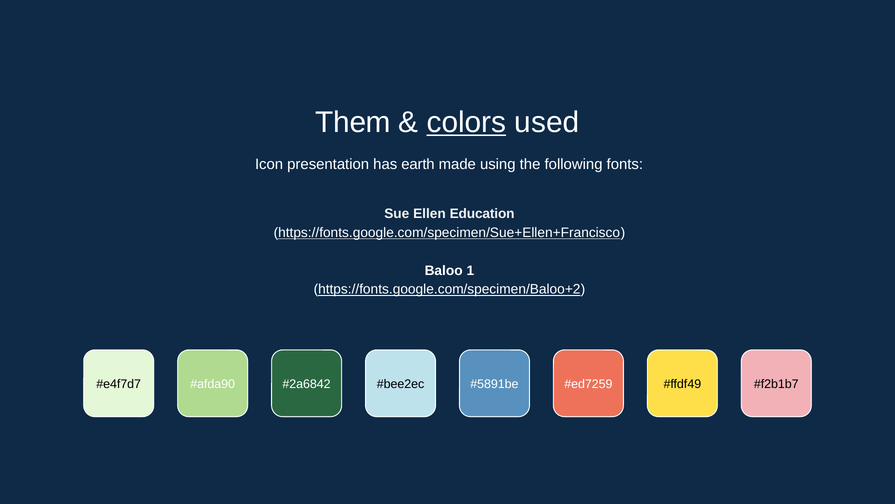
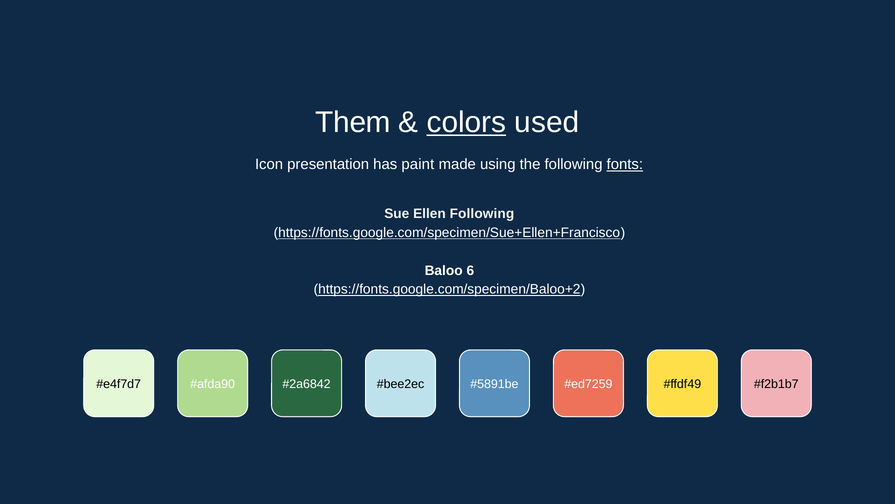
earth: earth -> paint (418, 164)
fonts underline: none -> present (625, 164)
Ellen Education: Education -> Following (482, 214)
1: 1 -> 6 (470, 270)
